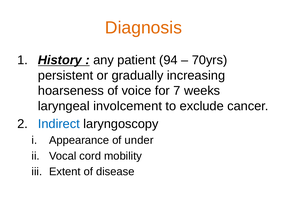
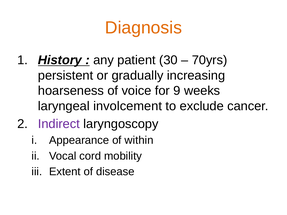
94: 94 -> 30 (168, 60)
7: 7 -> 9 (177, 91)
Indirect colour: blue -> purple (59, 124)
under: under -> within (139, 140)
